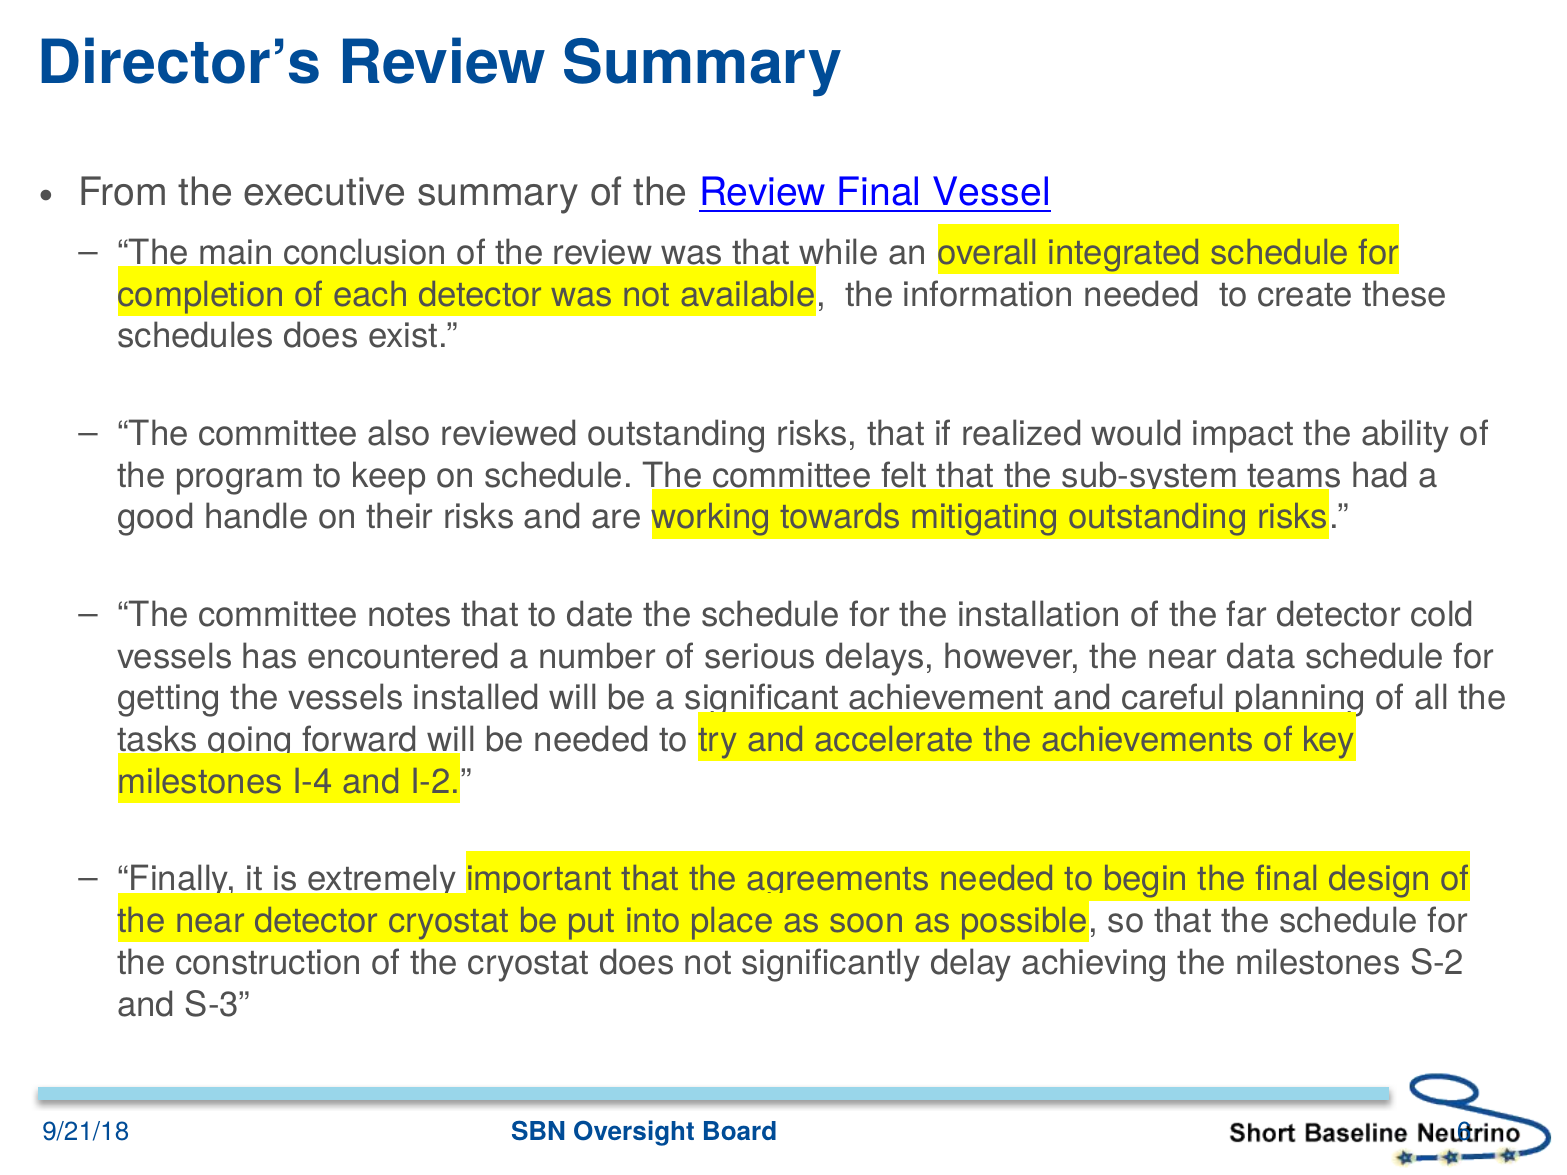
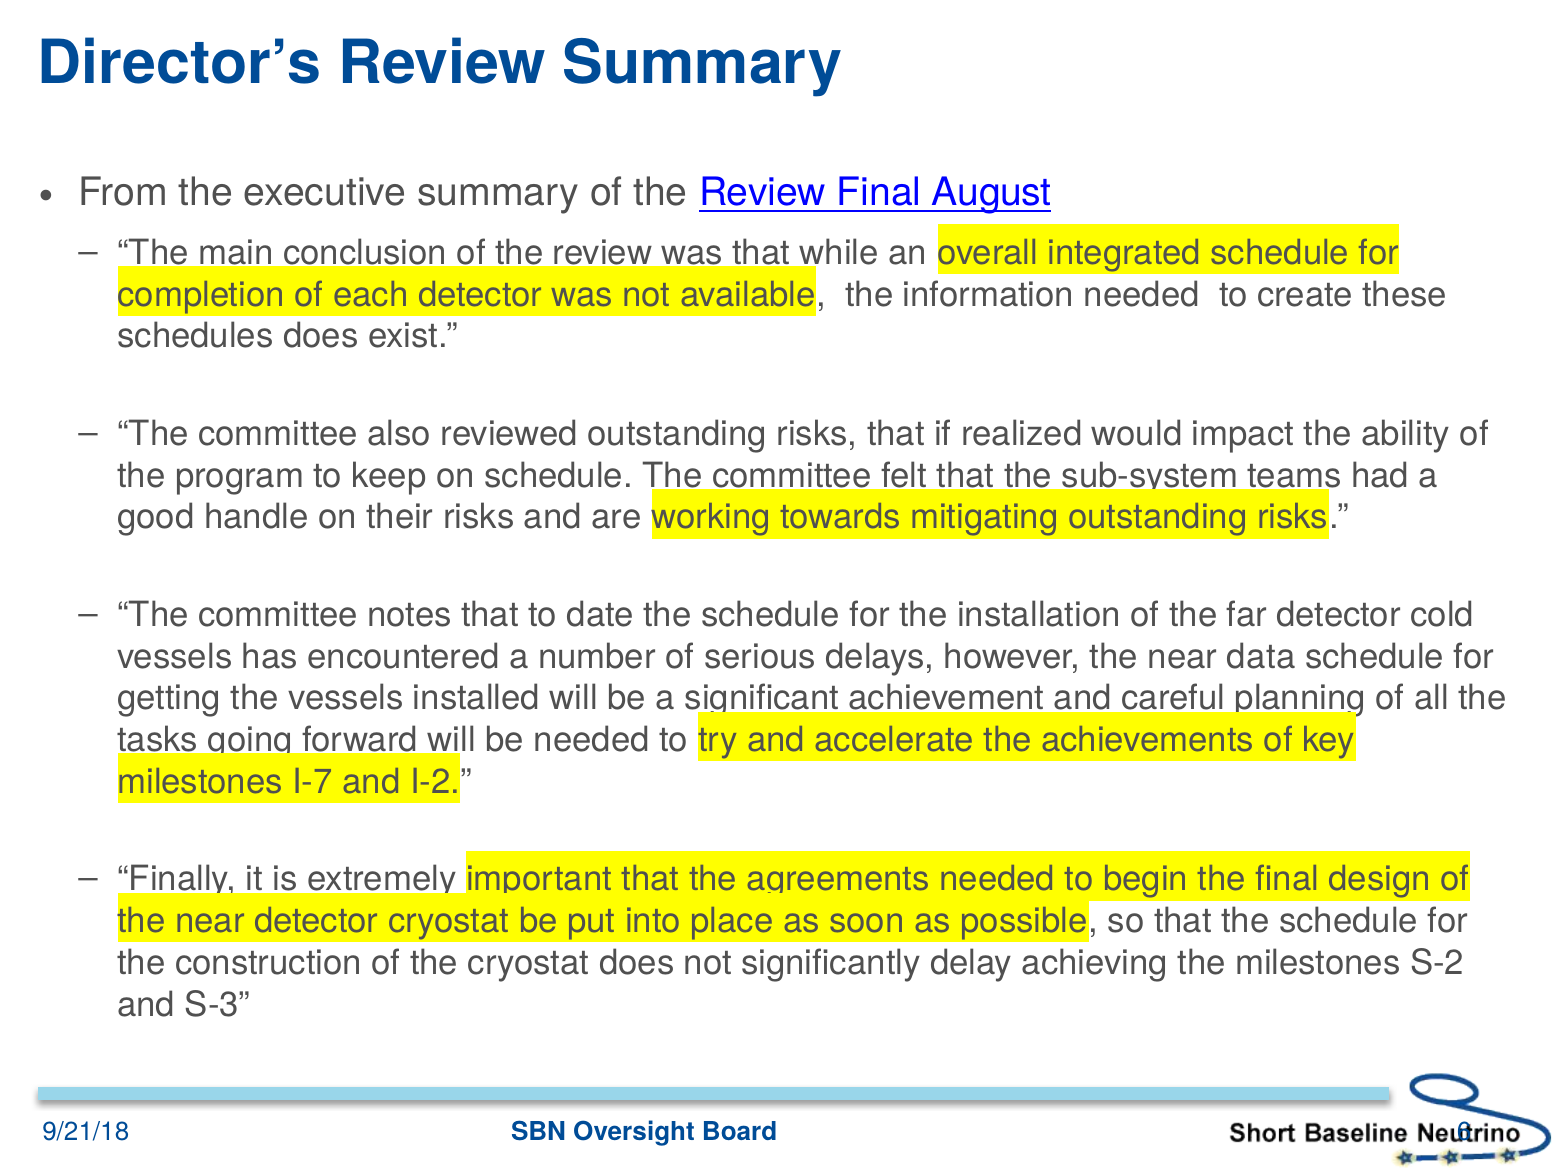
Vessel: Vessel -> August (992, 193)
I-4: I-4 -> I-7 (313, 782)
